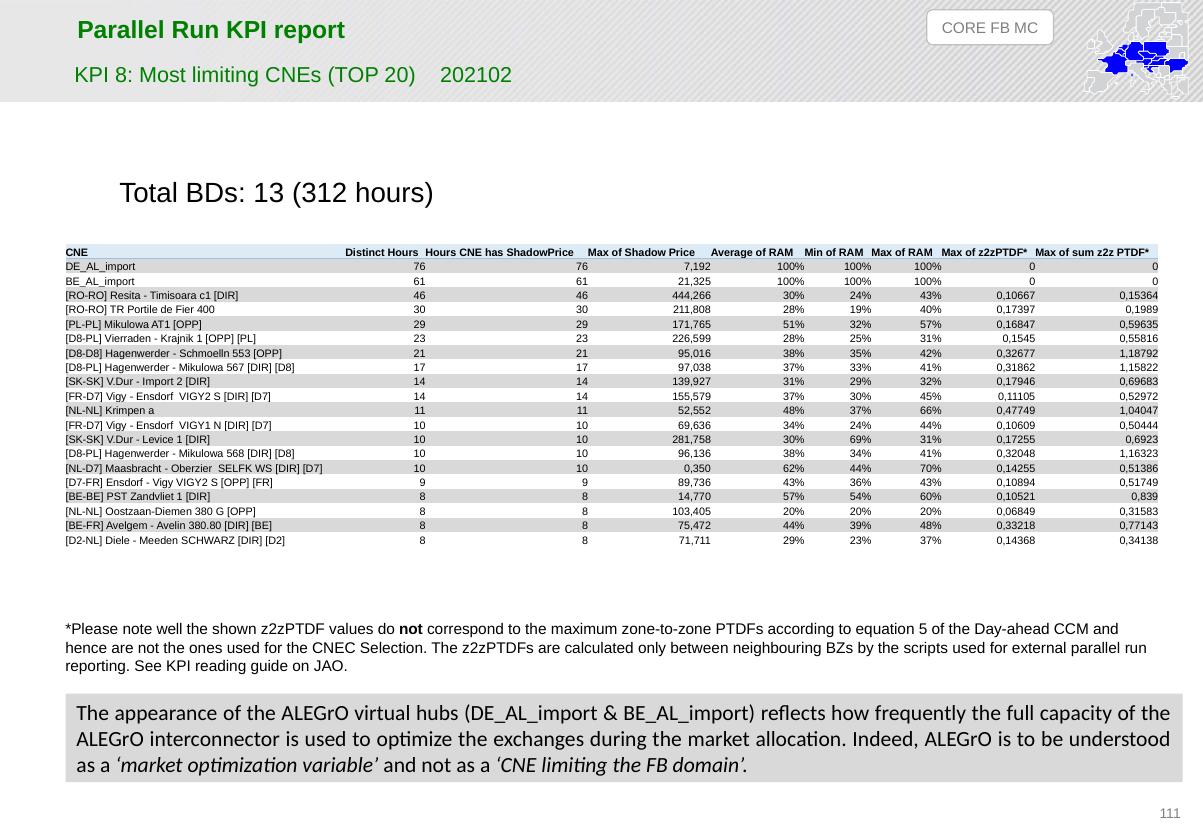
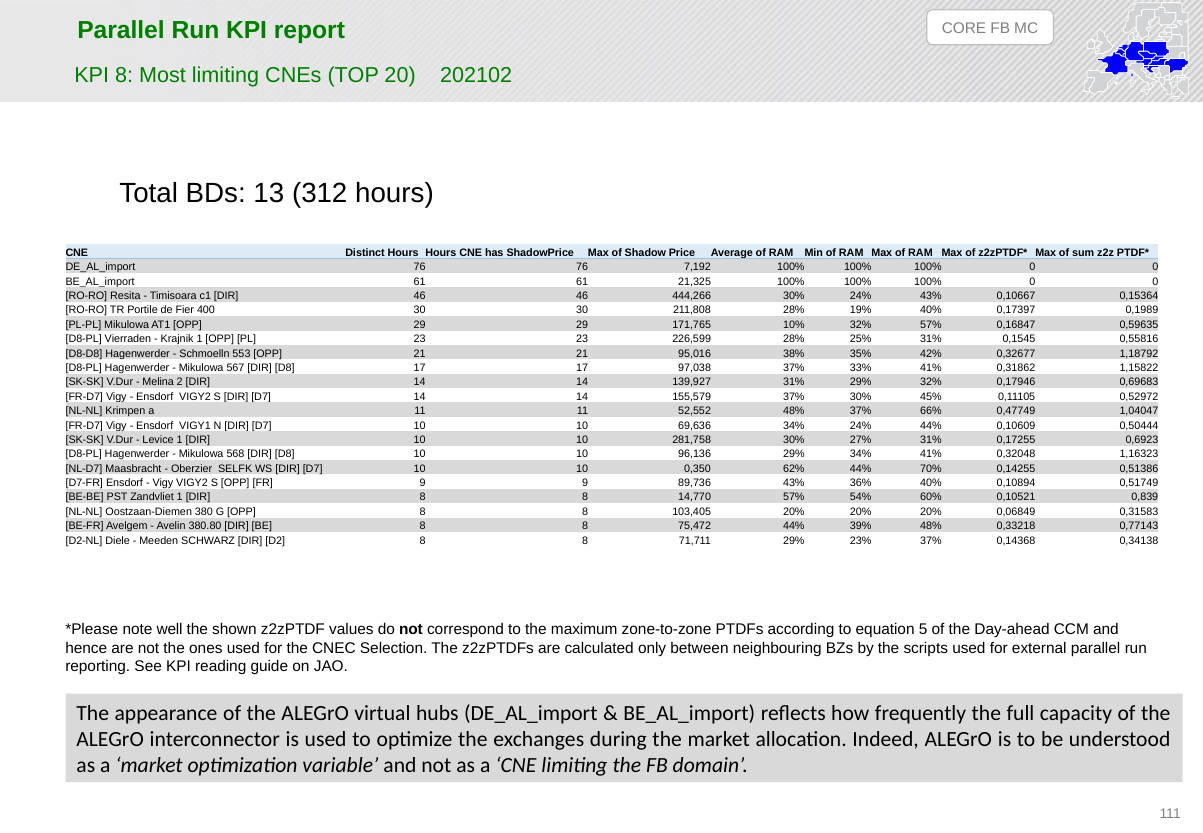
51%: 51% -> 10% (794, 325)
Import: Import -> Melina (158, 382)
69%: 69% -> 27% (861, 440)
96,136 38%: 38% -> 29% (794, 454)
36% 43%: 43% -> 40% (931, 483)
